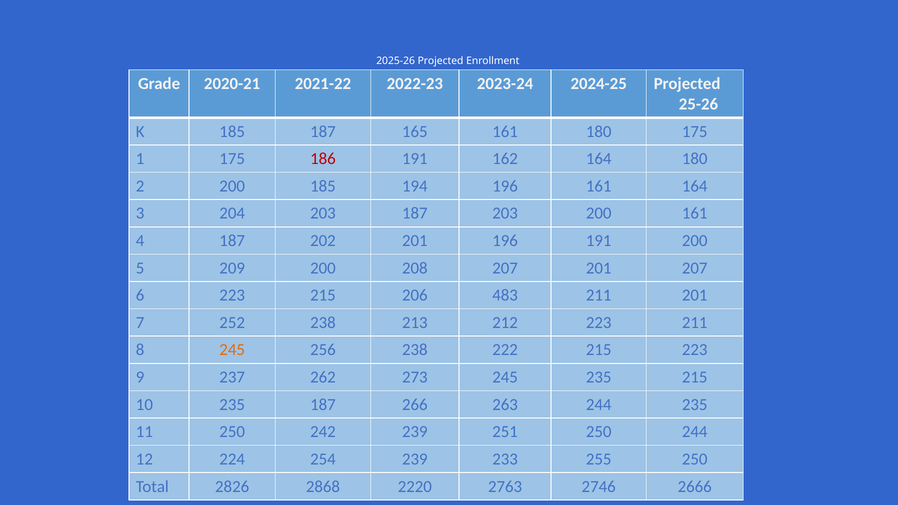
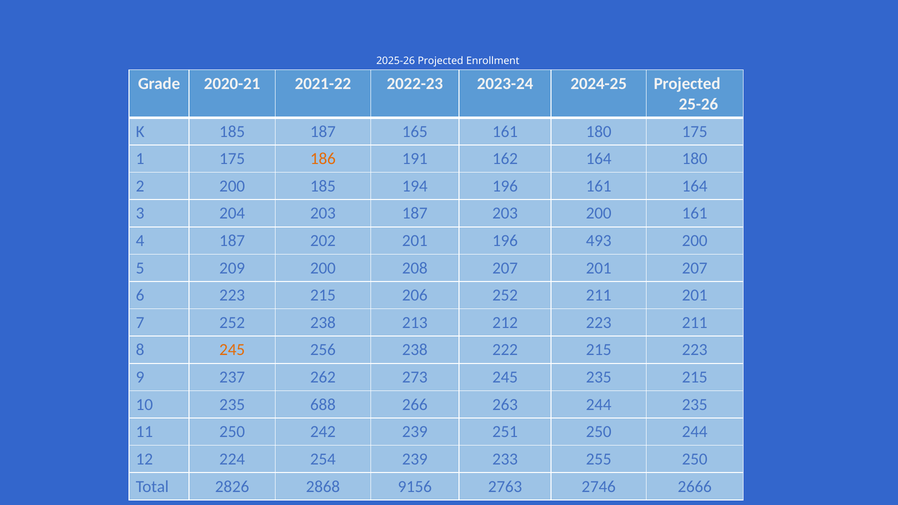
186 colour: red -> orange (323, 159)
196 191: 191 -> 493 (599, 241)
206 483: 483 -> 252 (505, 295)
235 187: 187 -> 688 (323, 405)
2220: 2220 -> 9156 (415, 487)
